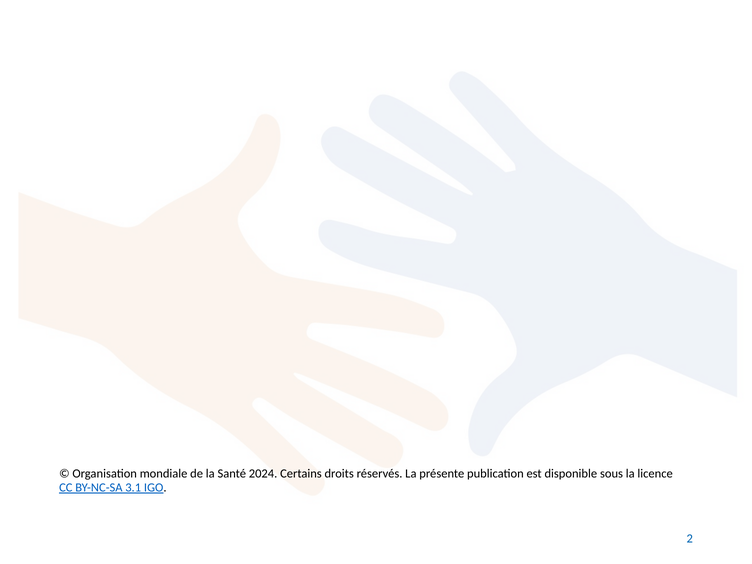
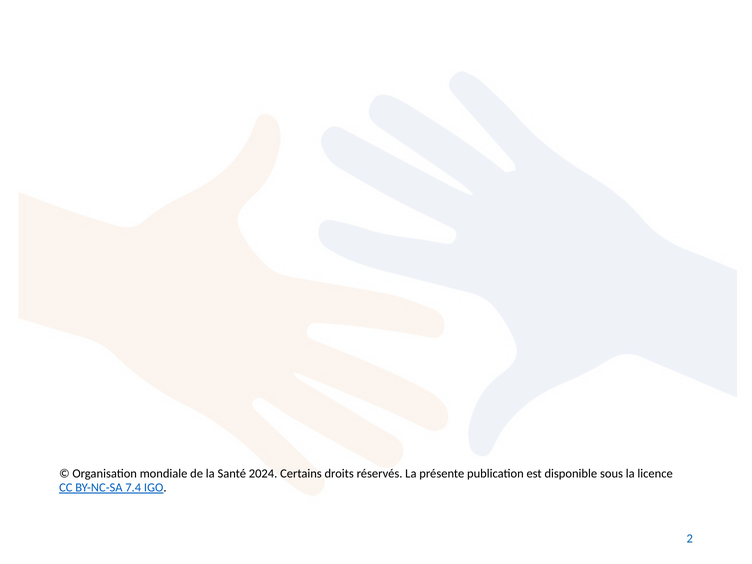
3.1: 3.1 -> 7.4 (133, 488)
